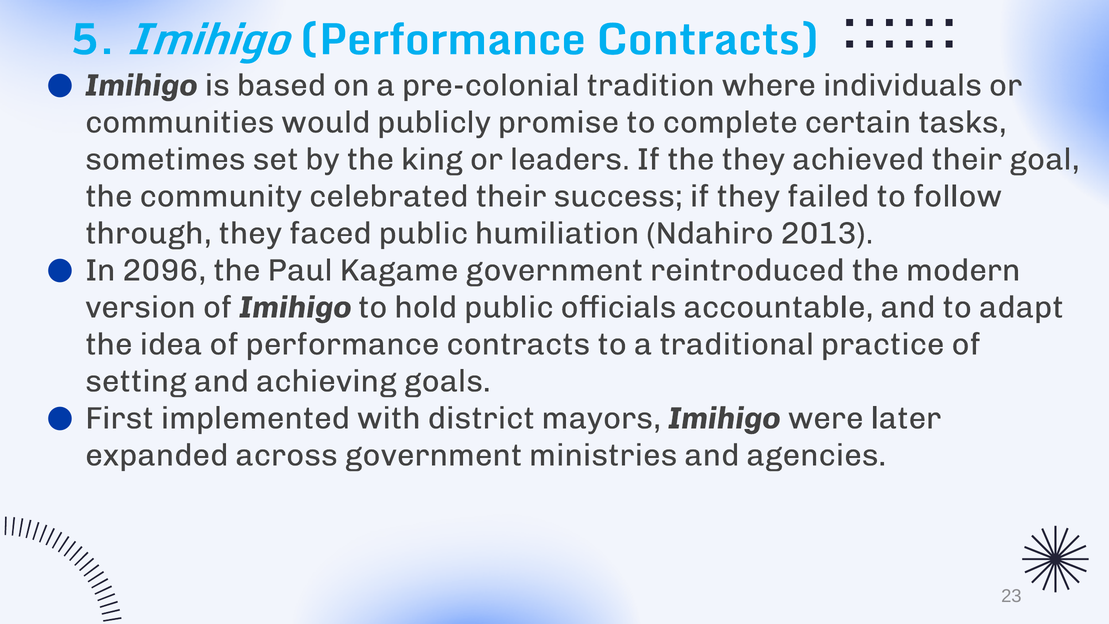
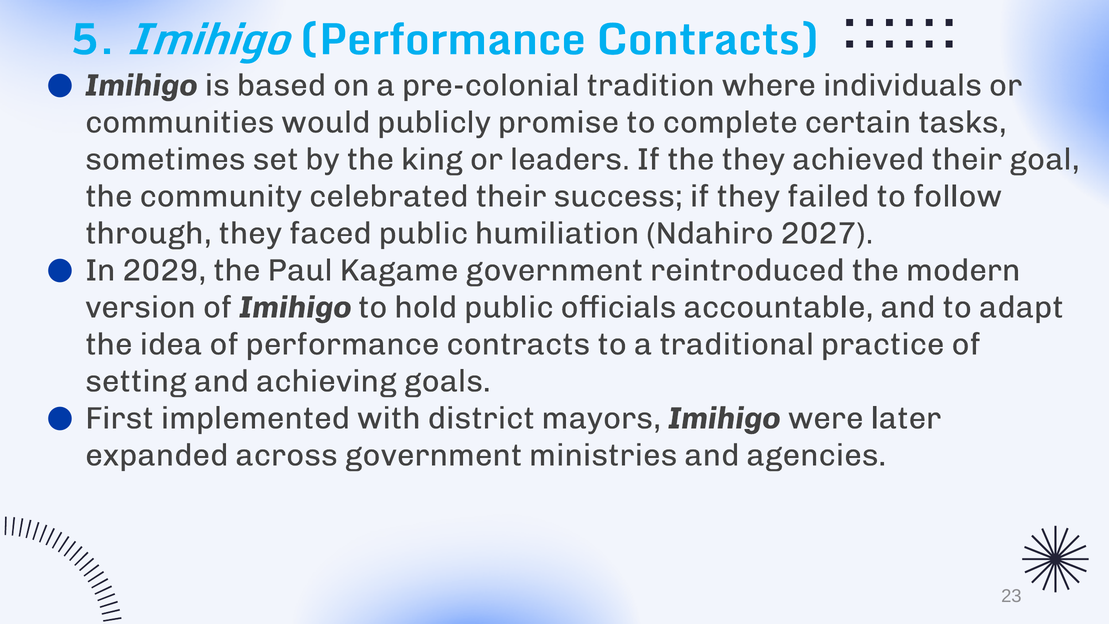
2013: 2013 -> 2027 (827, 233)
2096: 2096 -> 2029 (164, 270)
